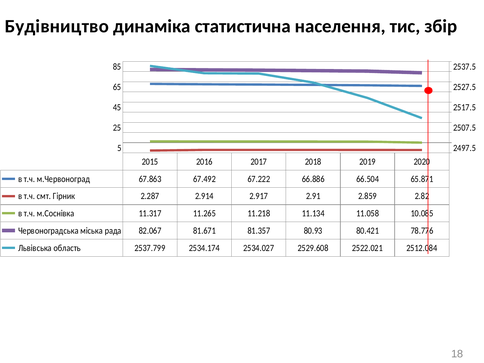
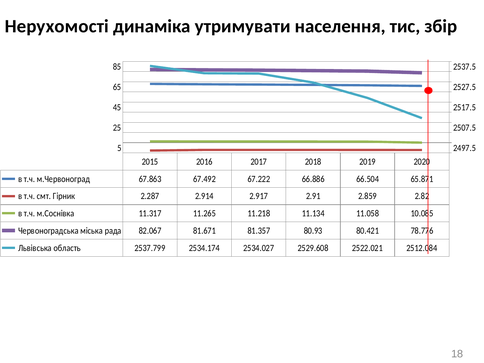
Будівництво: Будівництво -> Нерухомості (57, 26)
статистична: статистична -> утримувати (243, 26)
